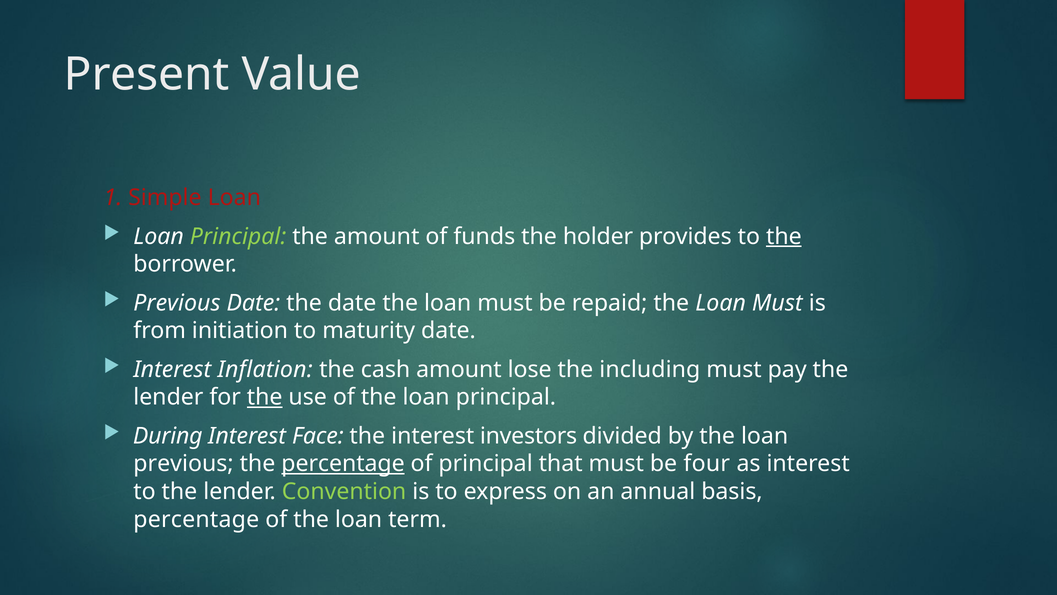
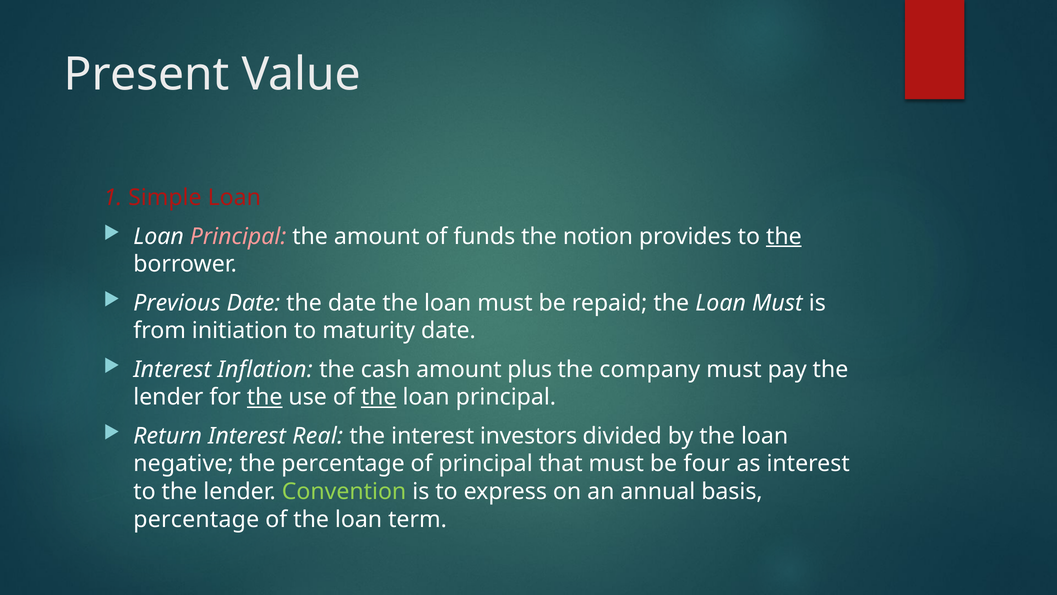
Principal colour: light green -> pink (238, 236)
holder: holder -> notion (598, 236)
lose: lose -> plus (530, 369)
including: including -> company (650, 369)
the underline: none -> present (379, 397)
During: During -> Return (168, 436)
Face: Face -> Real (318, 436)
previous: previous -> negative (183, 463)
percentage underline: present -> none (343, 463)
